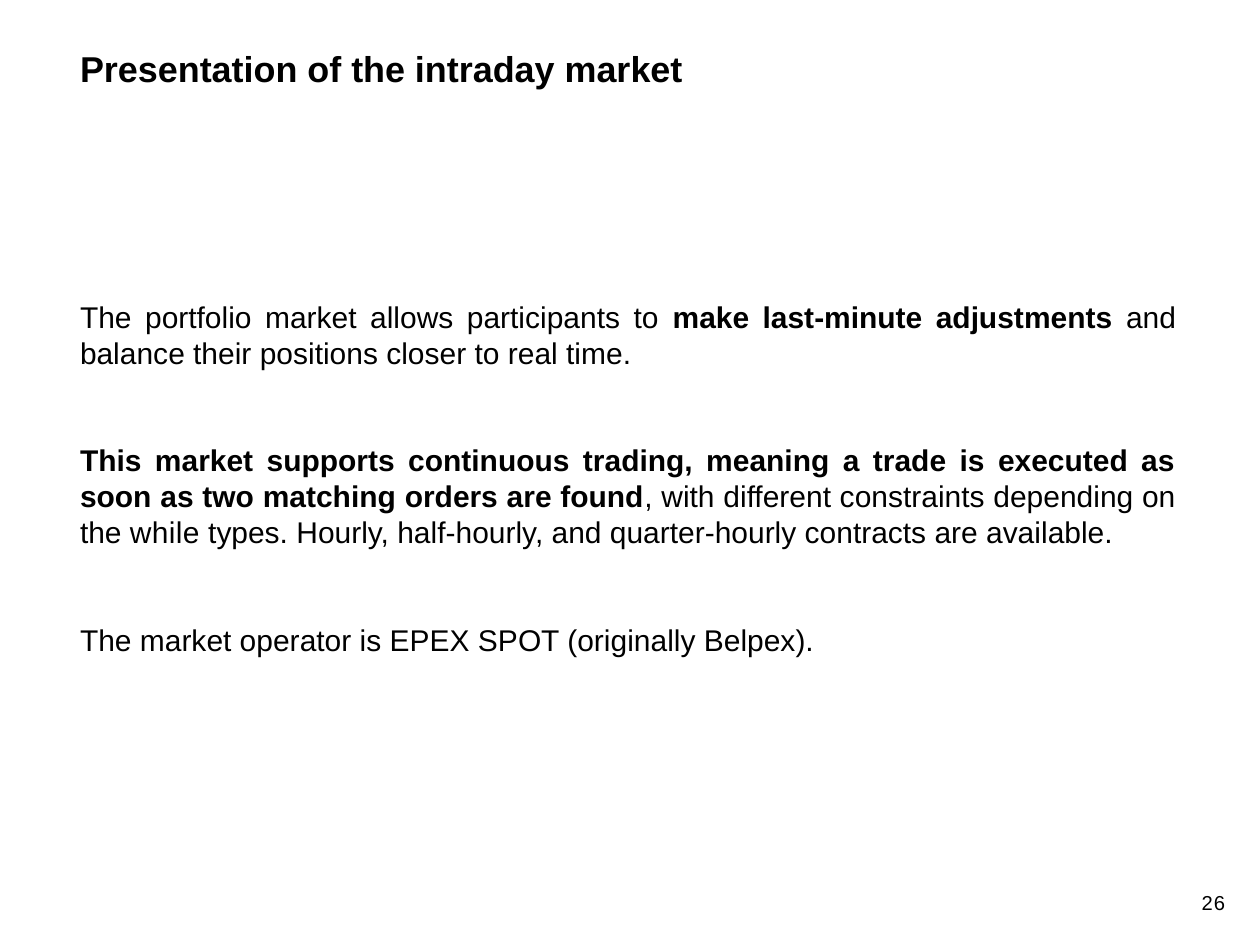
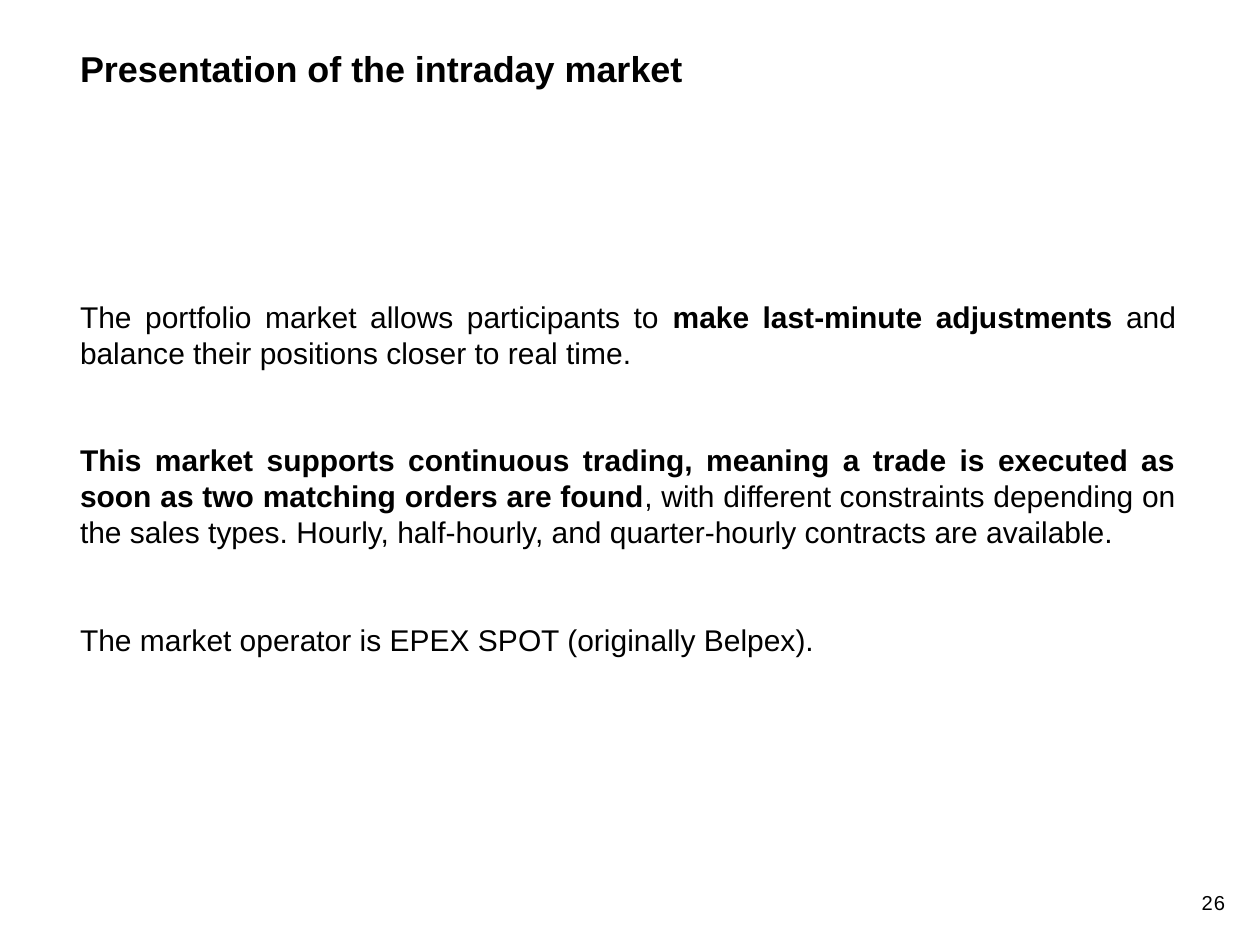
while: while -> sales (165, 534)
